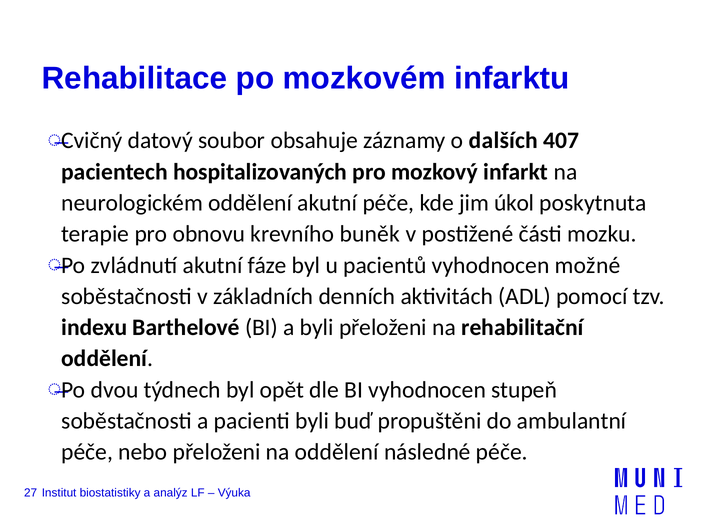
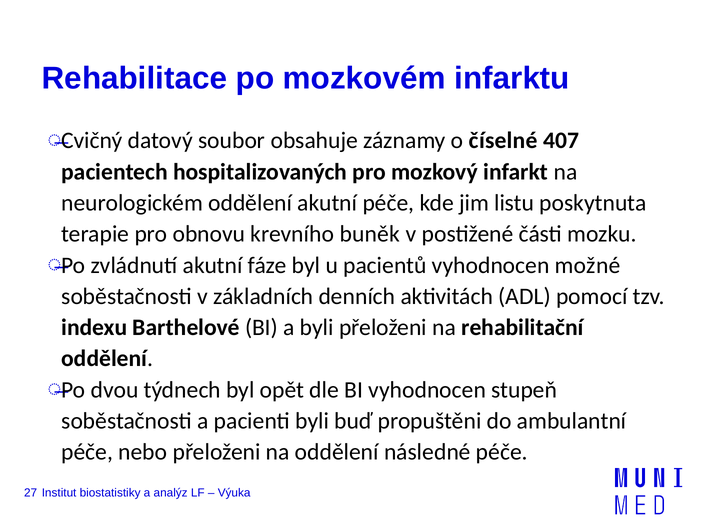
dalších: dalších -> číselné (503, 141)
úkol: úkol -> listu (514, 203)
